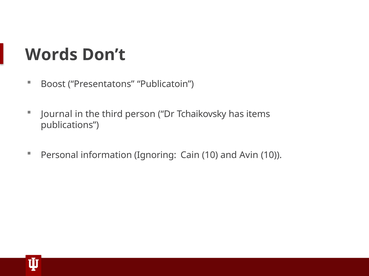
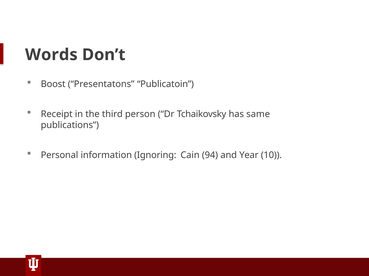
Journal: Journal -> Receipt (57, 114)
items: items -> same (258, 114)
Cain 10: 10 -> 94 (210, 155)
Avin: Avin -> Year (249, 155)
